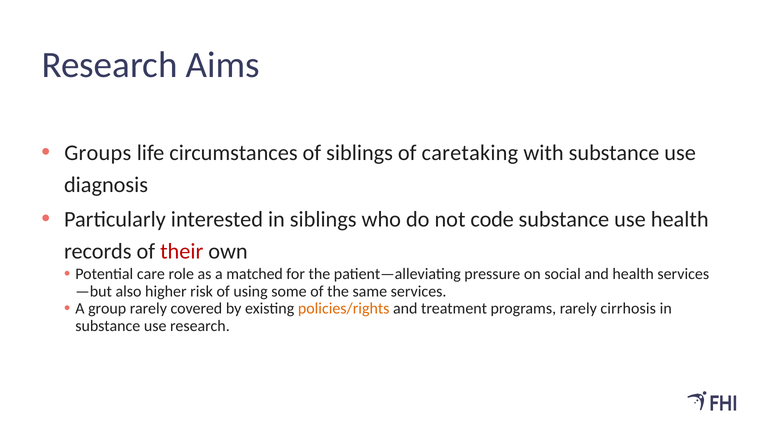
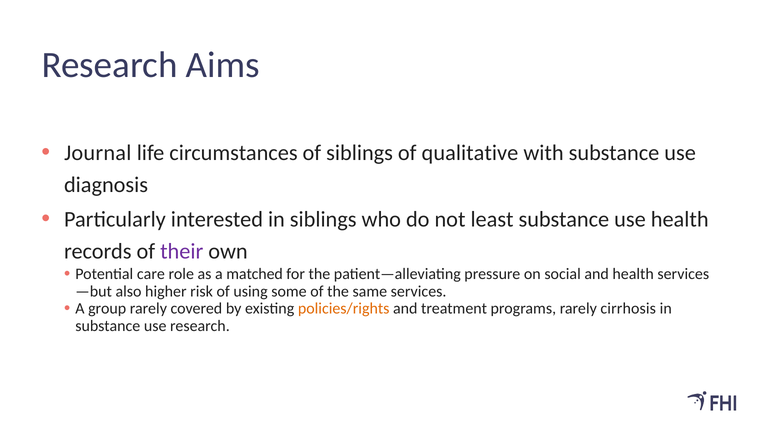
Groups: Groups -> Journal (98, 153)
caretaking: caretaking -> qualitative (470, 153)
code: code -> least (492, 219)
their colour: red -> purple (182, 251)
